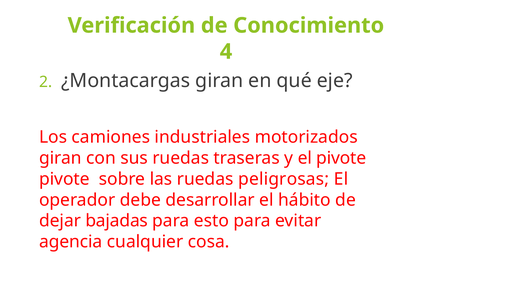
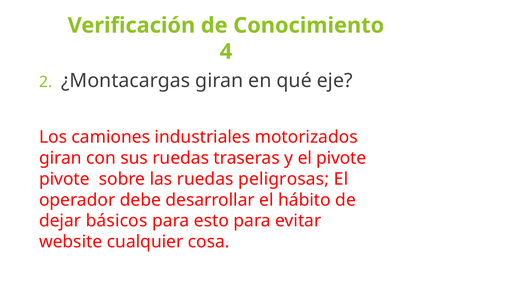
bajadas: bajadas -> básicos (117, 221)
agencia: agencia -> website (71, 242)
